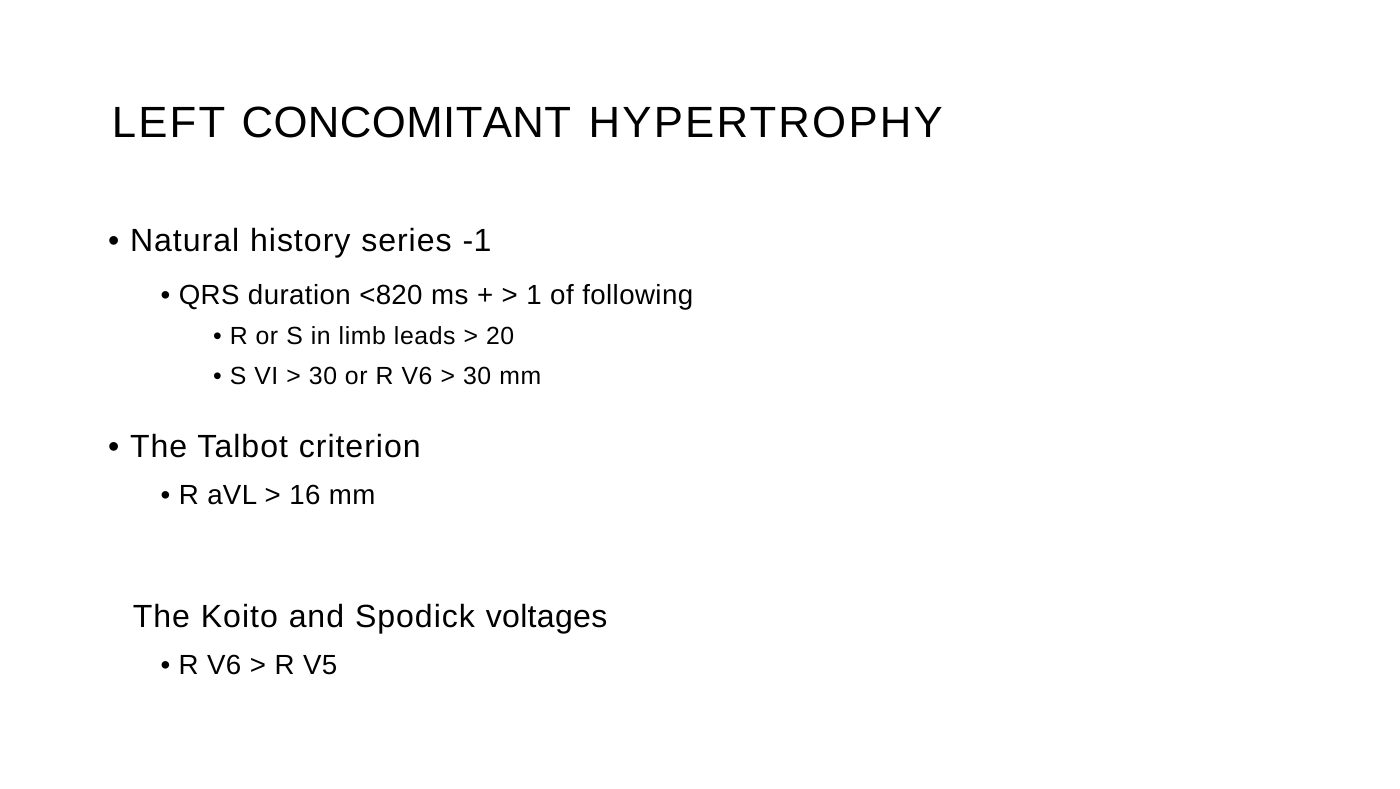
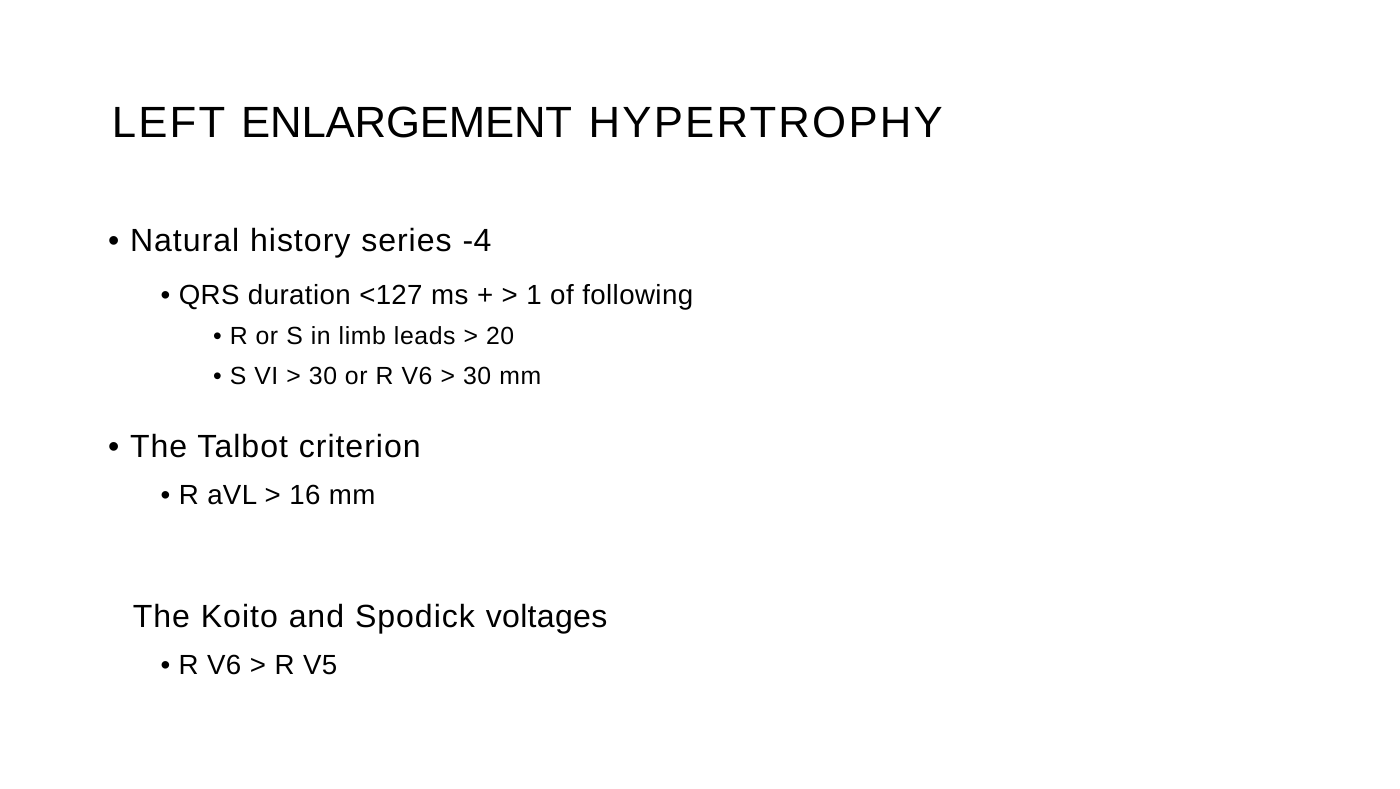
CONCOMITANT: CONCOMITANT -> ENLARGEMENT (407, 123)
-1: -1 -> -4 (477, 241)
<820: <820 -> <127 (391, 295)
